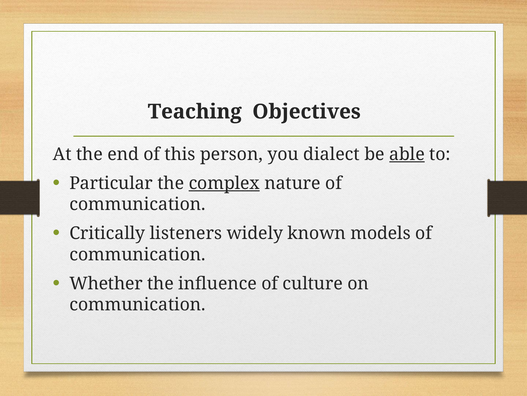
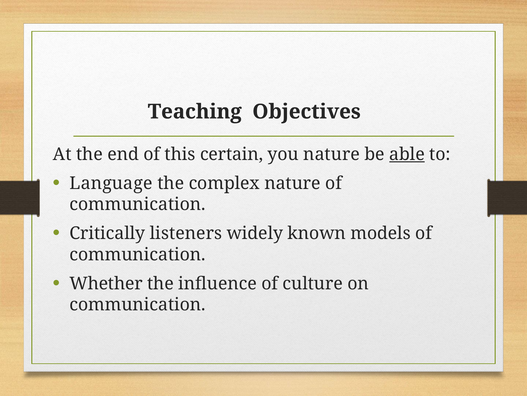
person: person -> certain (232, 154)
you dialect: dialect -> nature (332, 154)
Particular: Particular -> Language (111, 183)
complex underline: present -> none (224, 183)
